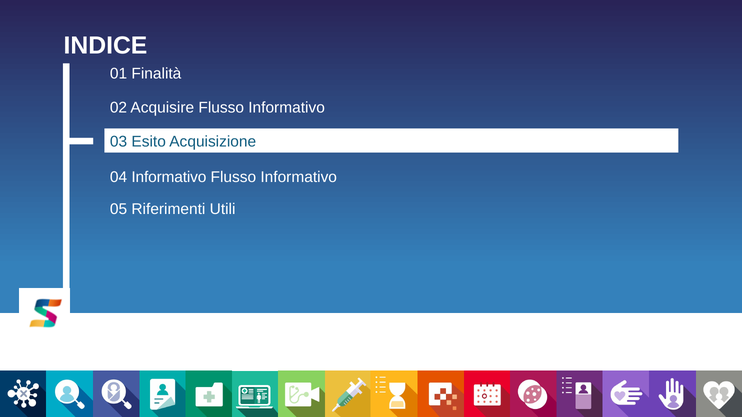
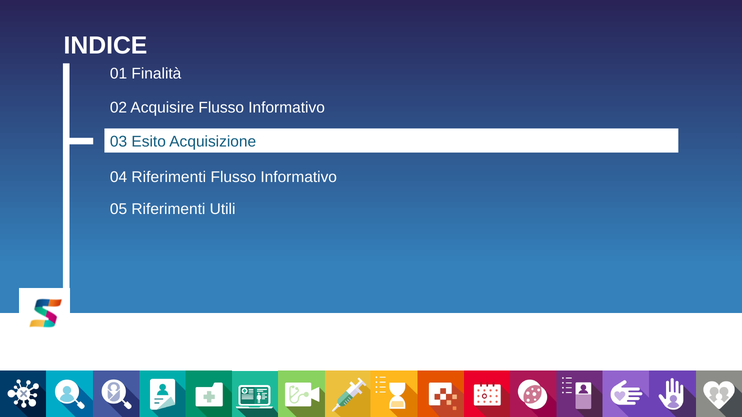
04 Informativo: Informativo -> Riferimenti (169, 177)
